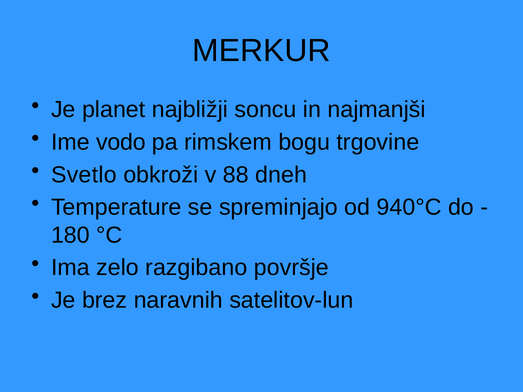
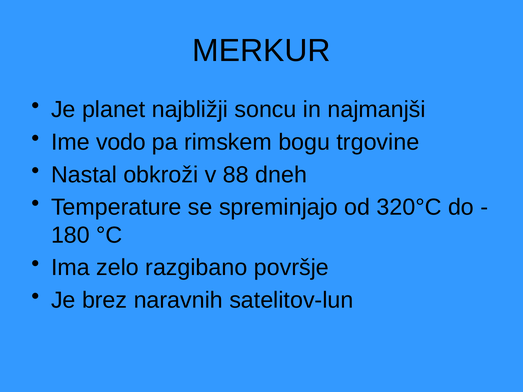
Svetlo: Svetlo -> Nastal (84, 175)
940°C: 940°C -> 320°C (409, 207)
